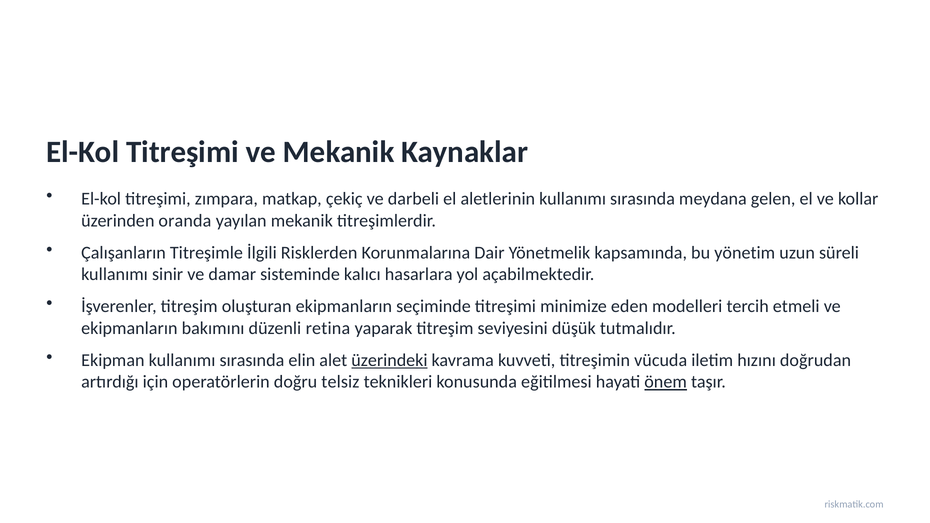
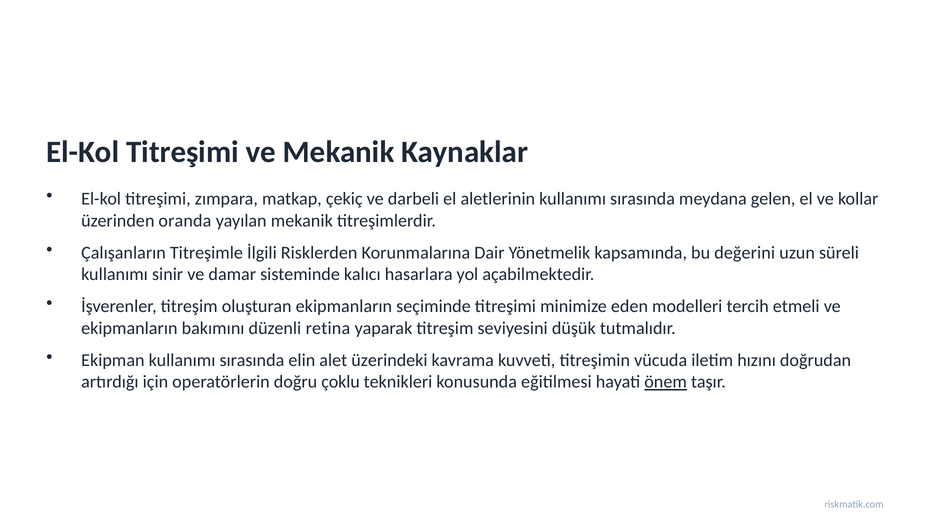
yönetim: yönetim -> değerini (745, 253)
üzerindeki underline: present -> none (389, 360)
telsiz: telsiz -> çoklu (341, 382)
